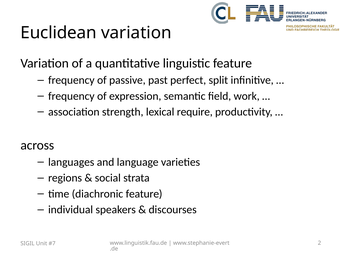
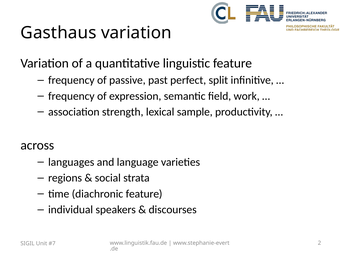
Euclidean: Euclidean -> Gasthaus (58, 33)
require: require -> sample (195, 112)
